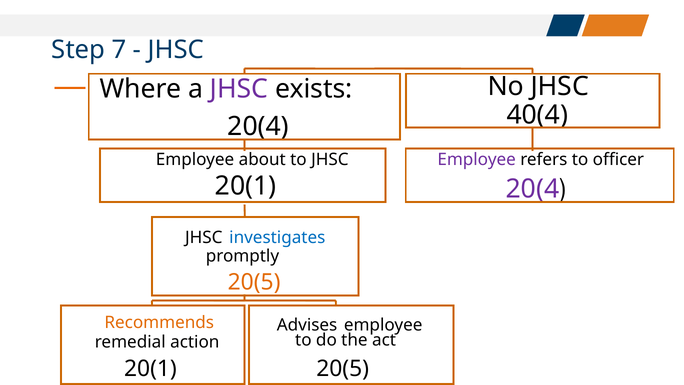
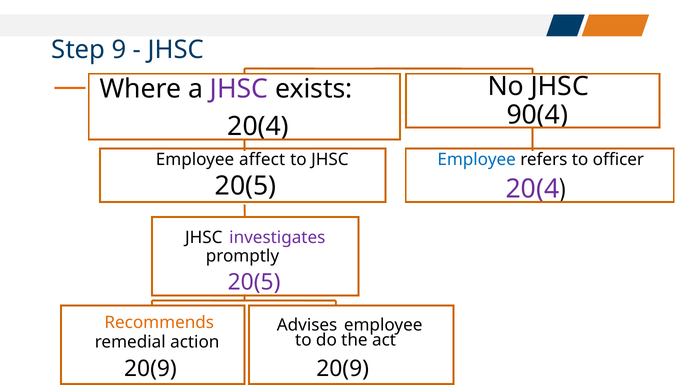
7: 7 -> 9 (119, 50)
40(4: 40(4 -> 90(4 (537, 115)
about: about -> affect (262, 160)
Employee colour: purple -> blue (477, 160)
20(1: 20(1 -> 20(5 (246, 186)
investigates colour: blue -> purple (277, 237)
20(5 colour: orange -> purple (254, 282)
20(1: 20(1 -> 20(9 (150, 368)
20(5: 20(5 -> 20(9 (343, 368)
